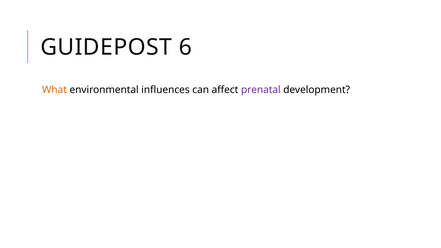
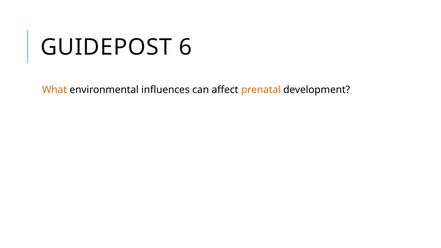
prenatal colour: purple -> orange (261, 90)
